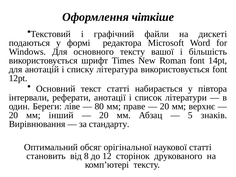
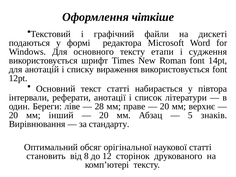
вашої: вашої -> етапи (162, 52)
більшість: більшість -> судження (208, 52)
література: література -> вираження (117, 69)
80: 80 -> 28 (99, 106)
